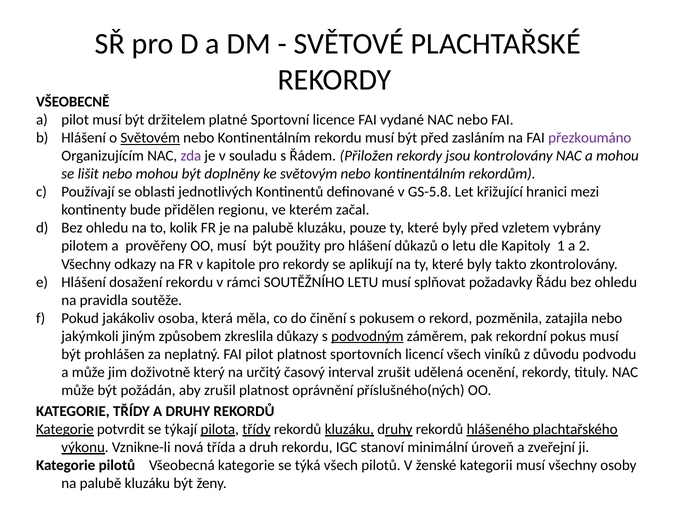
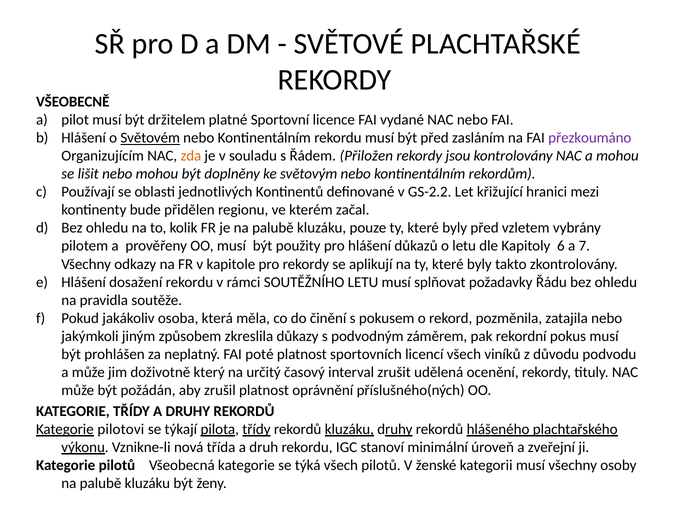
zda colour: purple -> orange (191, 156)
GS-5.8: GS-5.8 -> GS-2.2 (430, 192)
1: 1 -> 6 (561, 246)
2: 2 -> 7 (584, 246)
podvodným underline: present -> none (367, 336)
FAI pilot: pilot -> poté (259, 354)
potvrdit: potvrdit -> pilotovi (121, 429)
